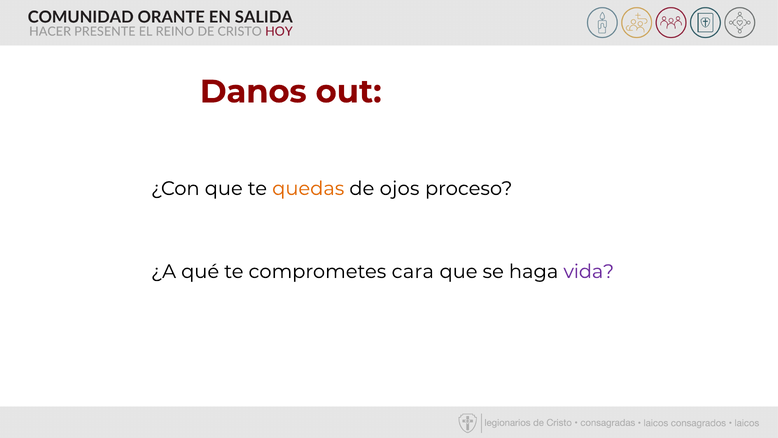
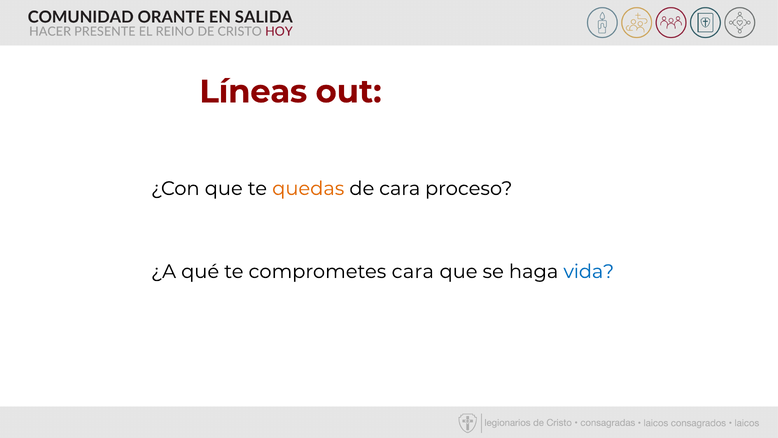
Danos: Danos -> Líneas (253, 92)
de ojos: ojos -> cara (400, 188)
vida colour: purple -> blue (589, 271)
